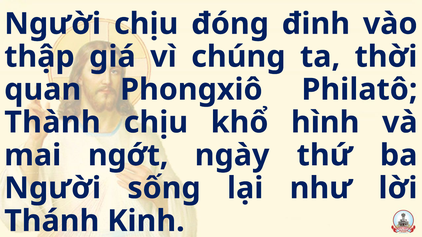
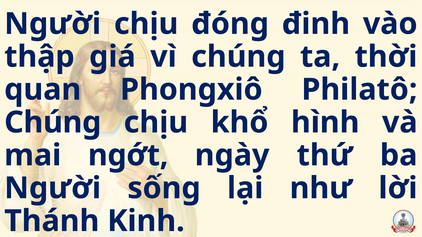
Thành: Thành -> Chúng (53, 123)
